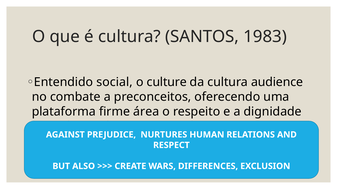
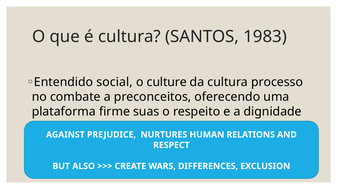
audience: audience -> processo (277, 82)
área: área -> suas (146, 112)
